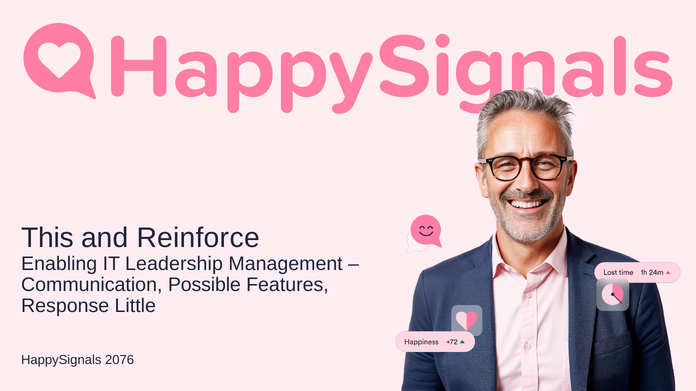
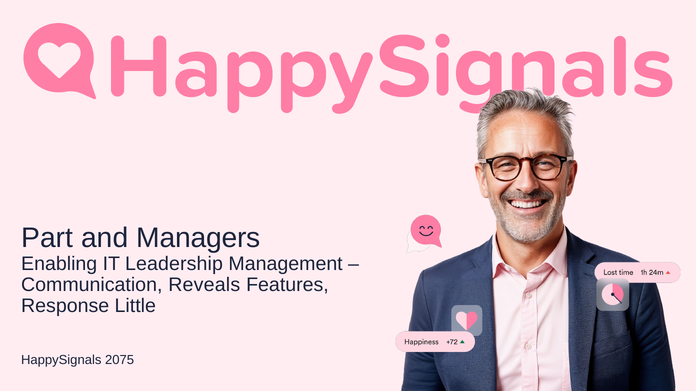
This: This -> Part (47, 238)
Reinforce: Reinforce -> Managers (198, 238)
Possible: Possible -> Reveals (204, 285)
2076: 2076 -> 2075 (120, 360)
